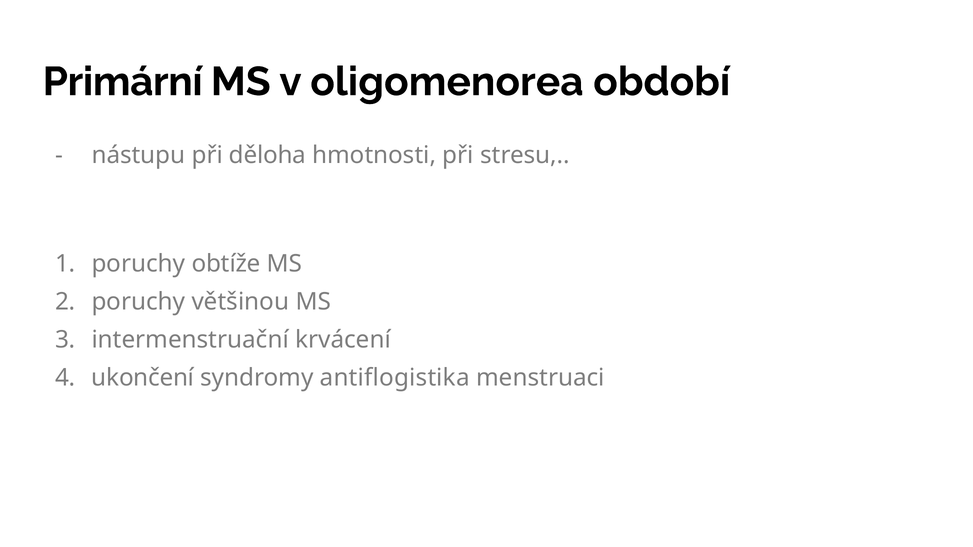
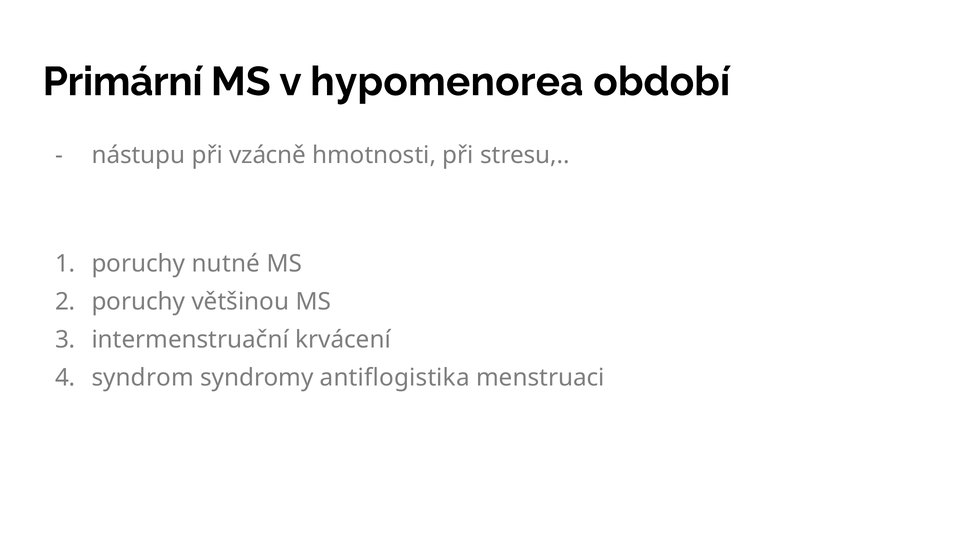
oligomenorea: oligomenorea -> hypomenorea (447, 82)
děloha: děloha -> vzácně (268, 155)
obtíže: obtíže -> nutné (226, 264)
ukončení: ukončení -> syndrom (143, 378)
